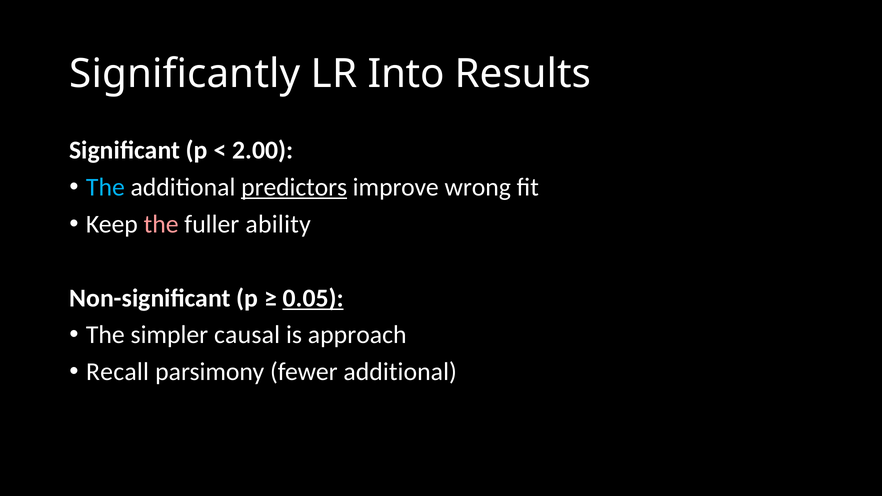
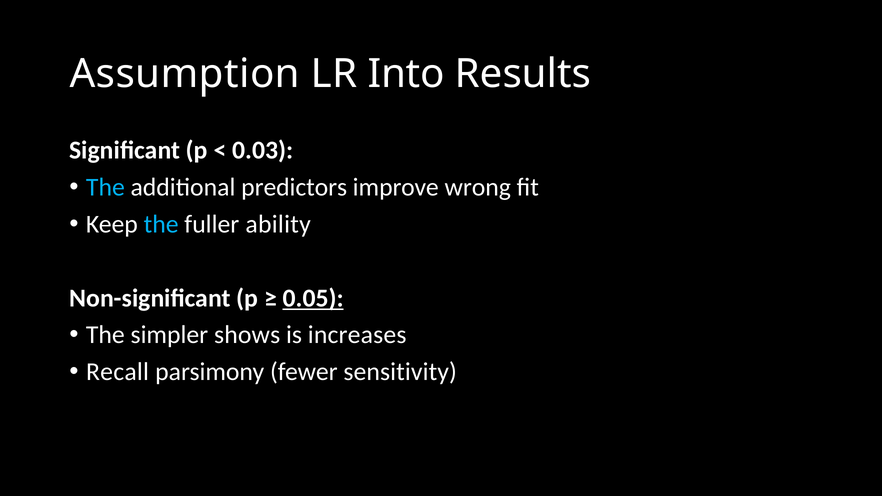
Significantly: Significantly -> Assumption (185, 74)
2.00: 2.00 -> 0.03 (263, 150)
predictors underline: present -> none (294, 187)
the colour: pink -> light blue (161, 224)
causal: causal -> shows (247, 335)
approach: approach -> increases (357, 335)
fewer additional: additional -> sensitivity (400, 372)
